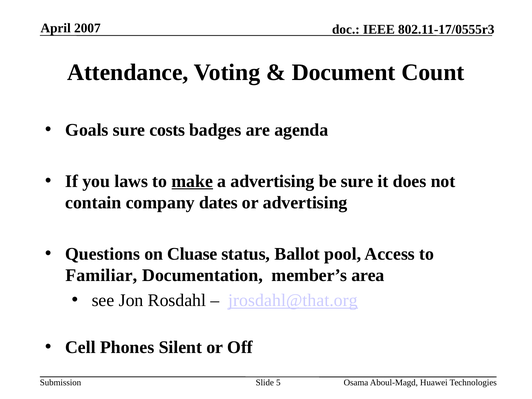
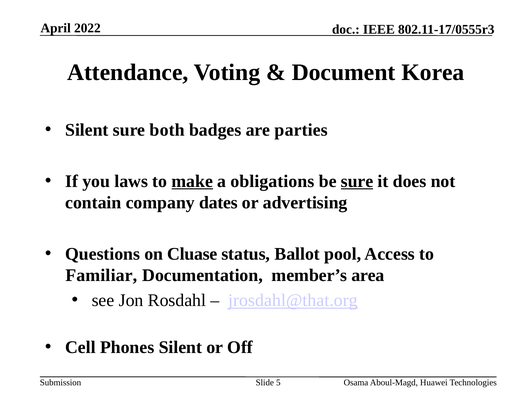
2007: 2007 -> 2022 (87, 28)
Count: Count -> Korea (433, 73)
Goals: Goals -> Silent (87, 130)
costs: costs -> both (167, 130)
agenda: agenda -> parties (301, 130)
a advertising: advertising -> obligations (272, 181)
sure underline: none -> present (357, 181)
